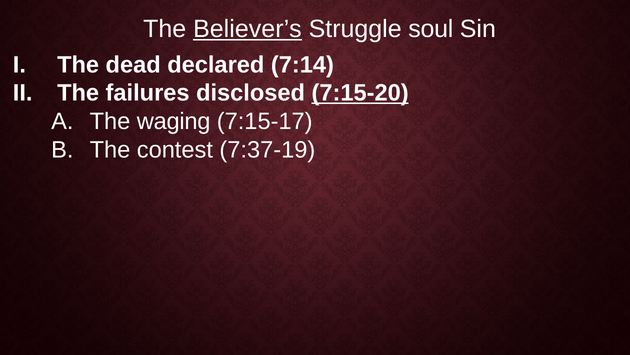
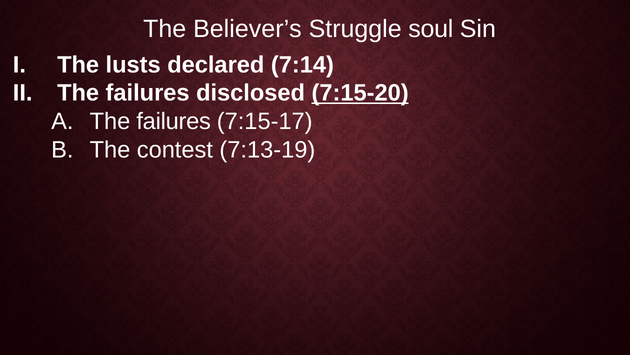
Believer’s underline: present -> none (247, 29)
dead: dead -> lusts (133, 65)
waging: waging -> failures (174, 121)
7:37-19: 7:37-19 -> 7:13-19 (267, 150)
